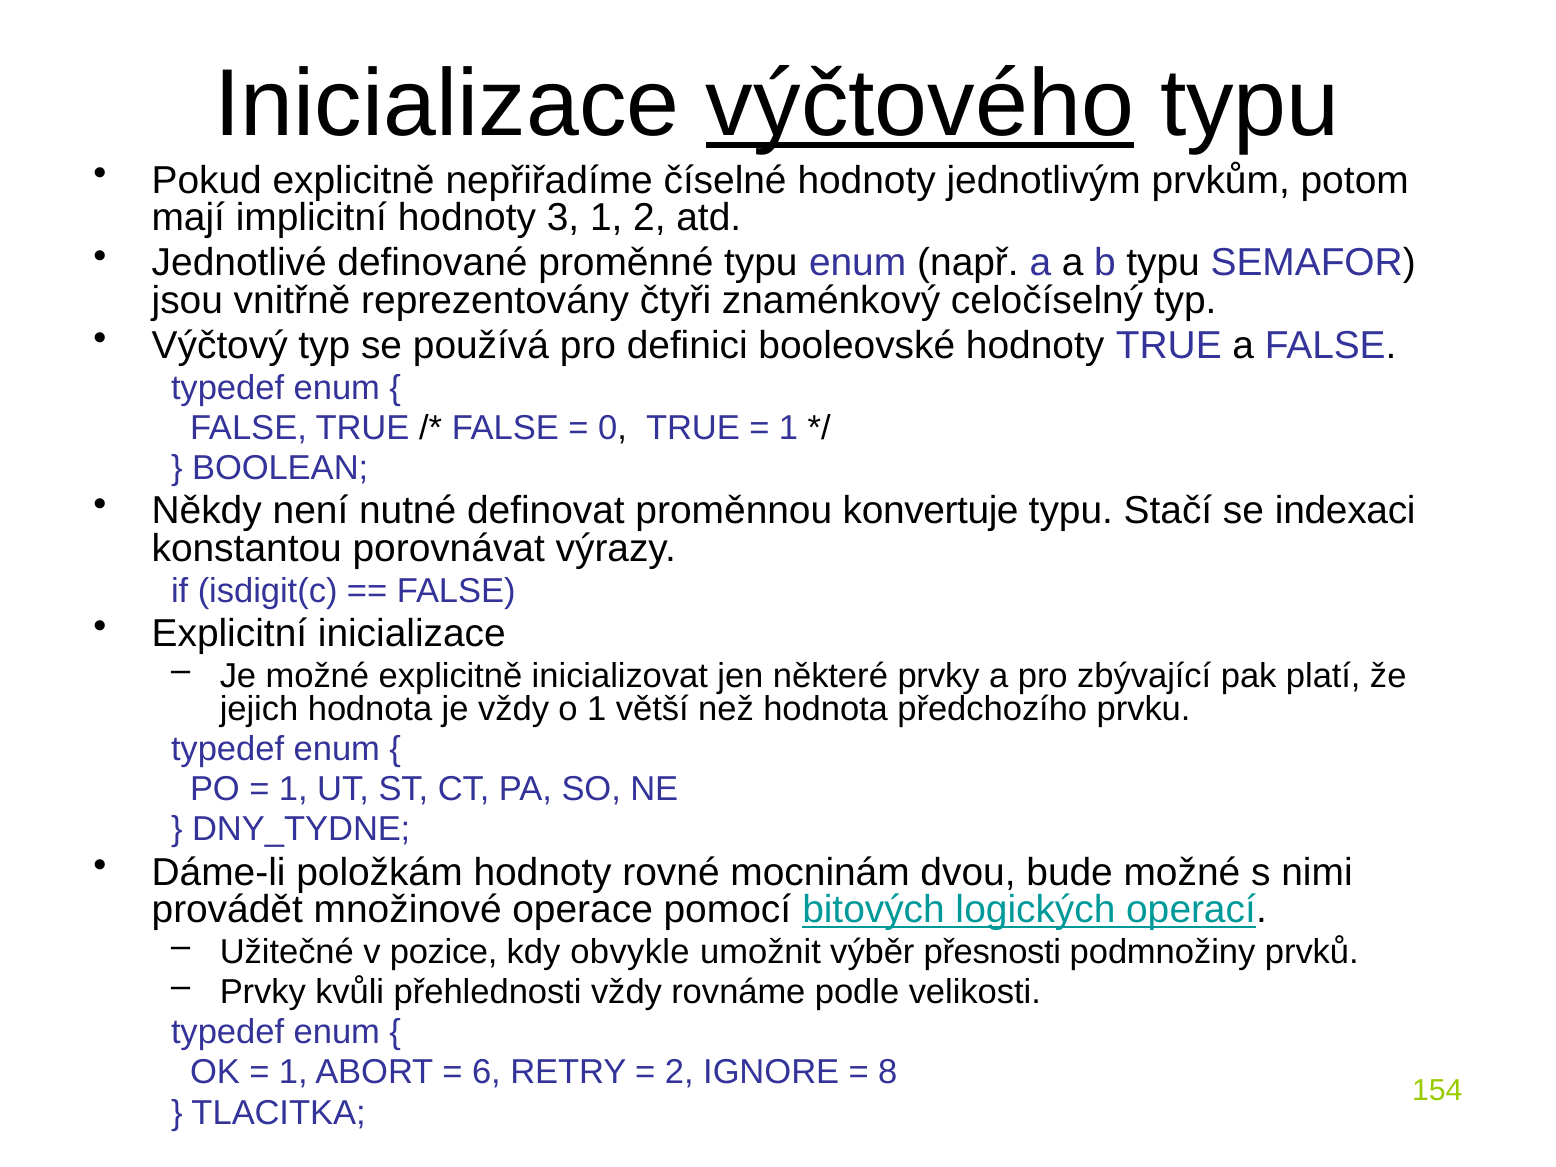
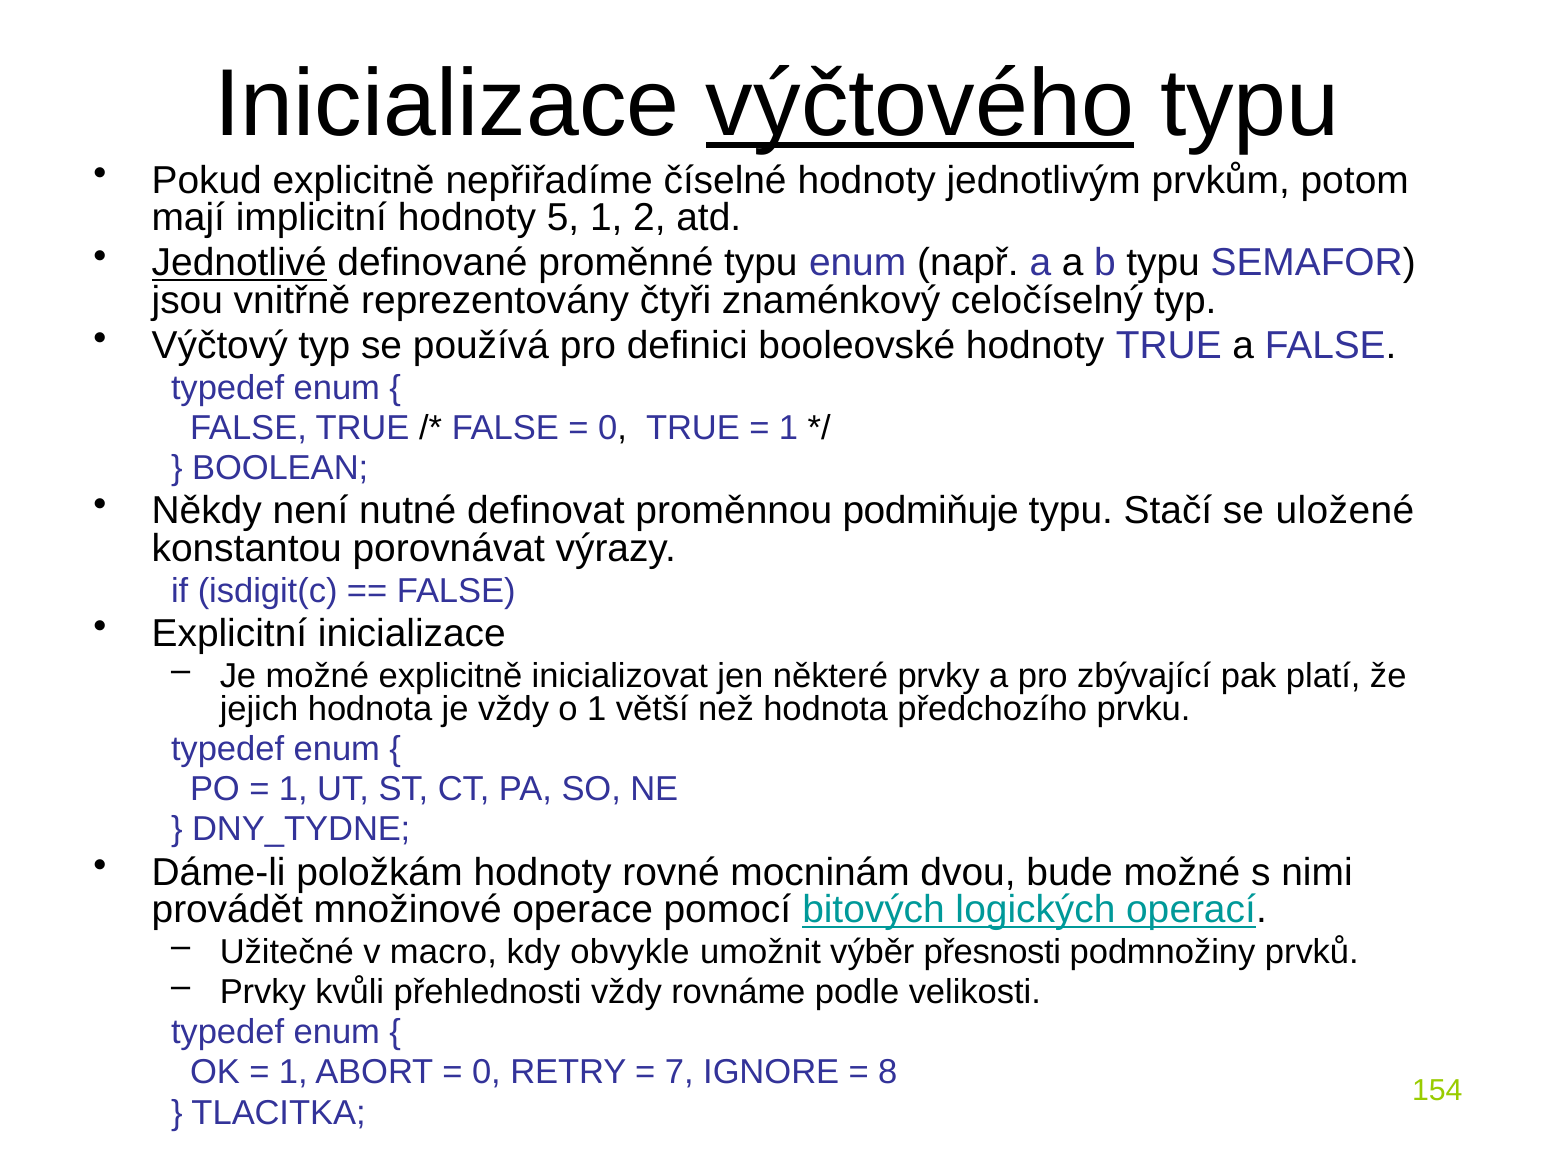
3: 3 -> 5 (563, 218)
Jednotlivé underline: none -> present (239, 263)
konvertuje: konvertuje -> podmiňuje (931, 511)
indexaci: indexaci -> uložené (1345, 511)
pozice: pozice -> macro (443, 952)
6: 6 -> 0 (486, 1073)
2: 2 -> 7 (679, 1073)
